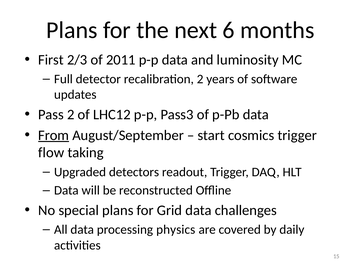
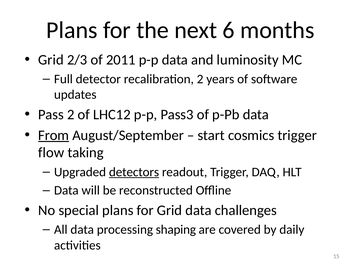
First: First -> Grid (51, 60)
detectors underline: none -> present (134, 172)
physics: physics -> shaping (176, 229)
